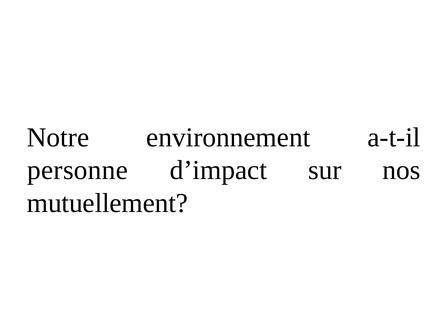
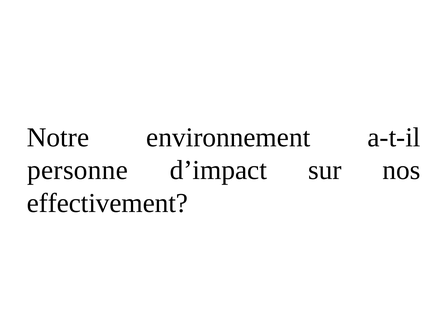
mutuellement: mutuellement -> effectivement (107, 203)
